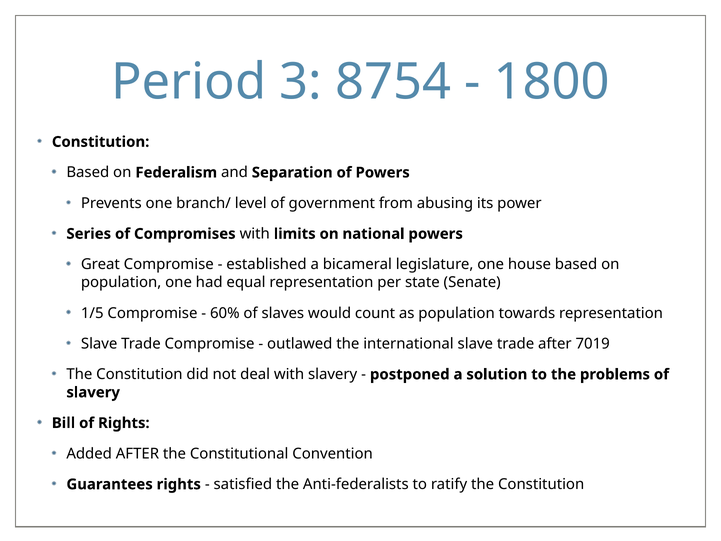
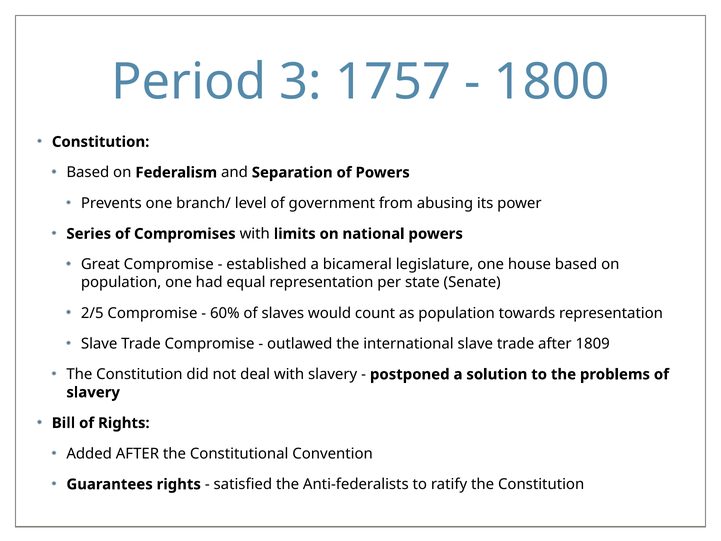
8754: 8754 -> 1757 (393, 82)
1/5: 1/5 -> 2/5 (92, 313)
7019: 7019 -> 1809 (593, 344)
